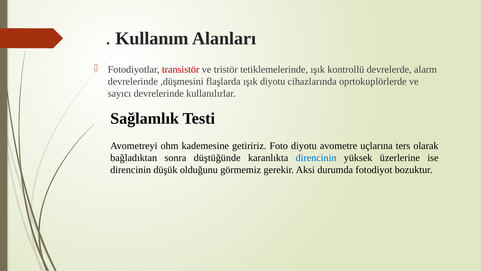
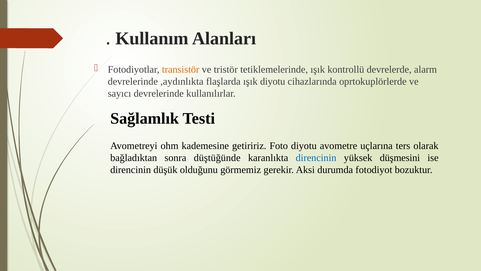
transistör colour: red -> orange (181, 69)
,düşmesini: ,düşmesini -> ,aydınlıkta (182, 81)
üzerlerine: üzerlerine -> düşmesini (400, 158)
